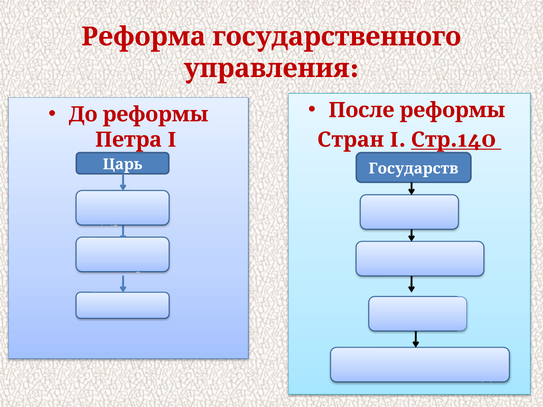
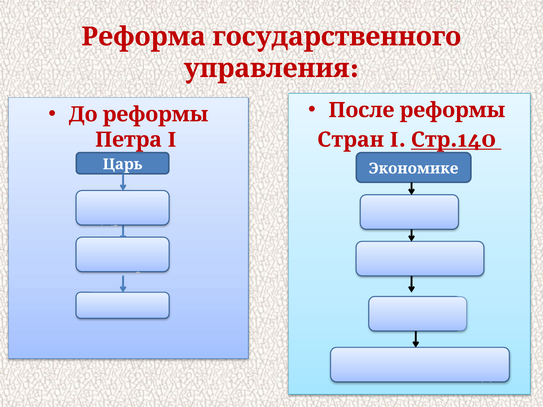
Государств: Государств -> Экономике (413, 169)
